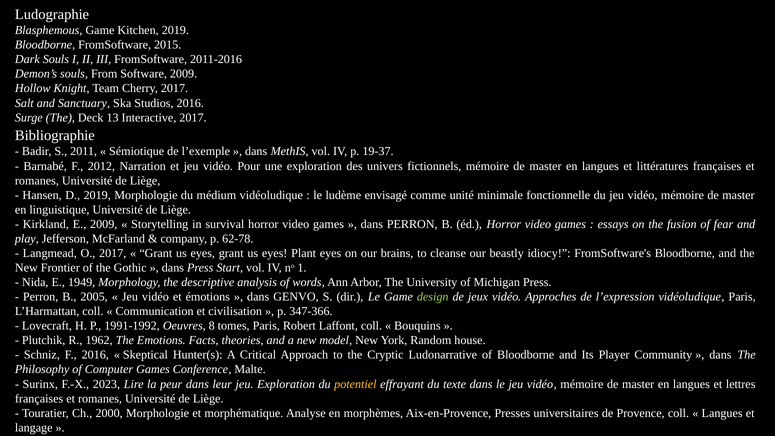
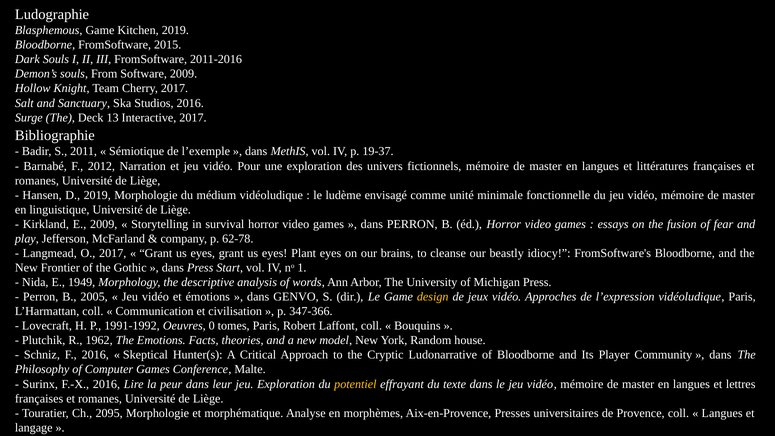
design colour: light green -> yellow (433, 297)
8: 8 -> 0 (212, 326)
F.-X 2023: 2023 -> 2016 (106, 384)
2000: 2000 -> 2095 (109, 413)
